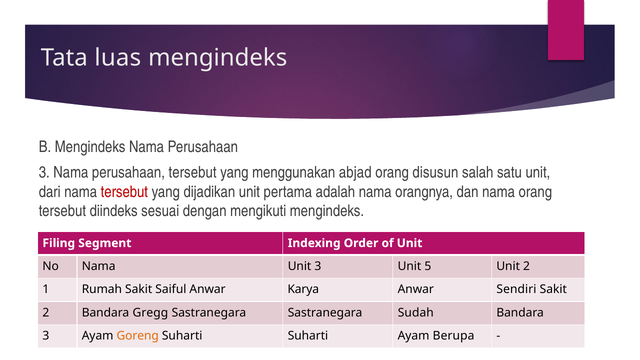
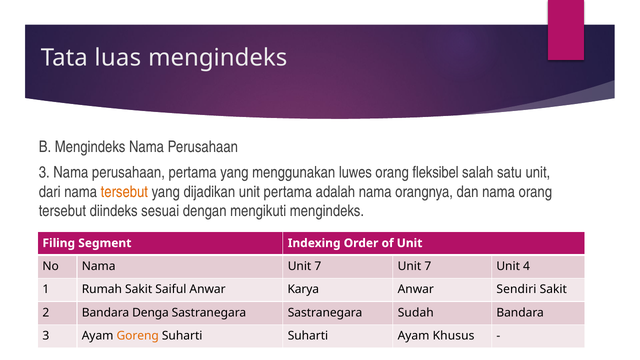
perusahaan tersebut: tersebut -> pertama (193, 173)
abjad: abjad -> luwes (355, 173)
disusun: disusun -> fleksibel (436, 173)
tersebut colour: red -> orange (124, 192)
Nama Unit 3: 3 -> 7 (318, 266)
5: 5 -> 7 (428, 266)
Unit 2: 2 -> 4 (527, 266)
Gregg: Gregg -> Denga (151, 313)
Berupa: Berupa -> Khusus (454, 336)
